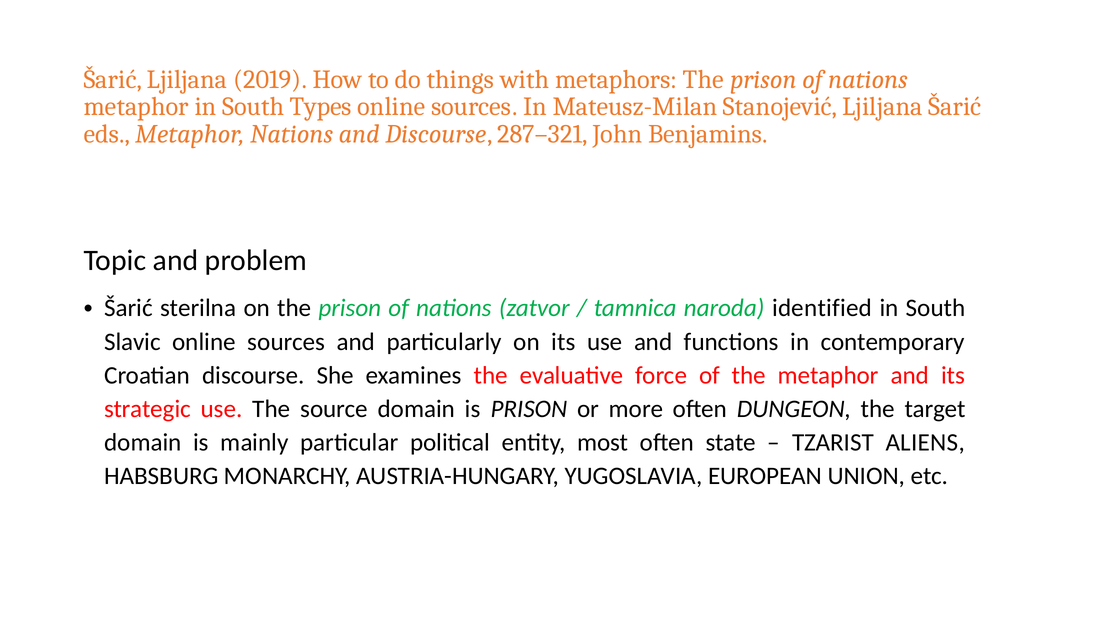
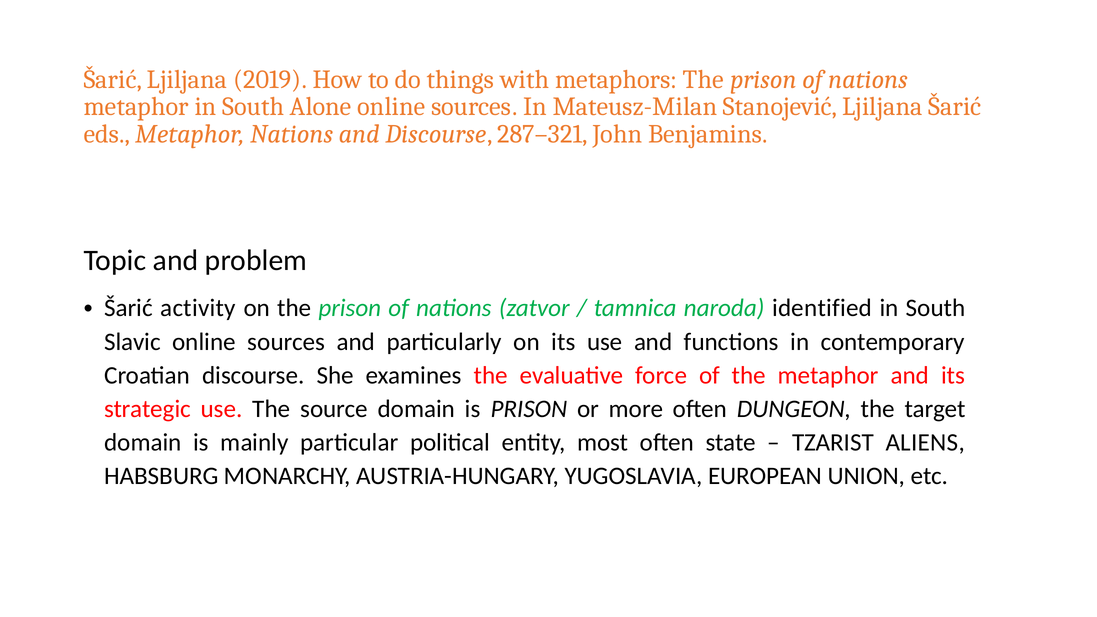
Types: Types -> Alone (321, 107)
sterilna: sterilna -> activity (198, 308)
